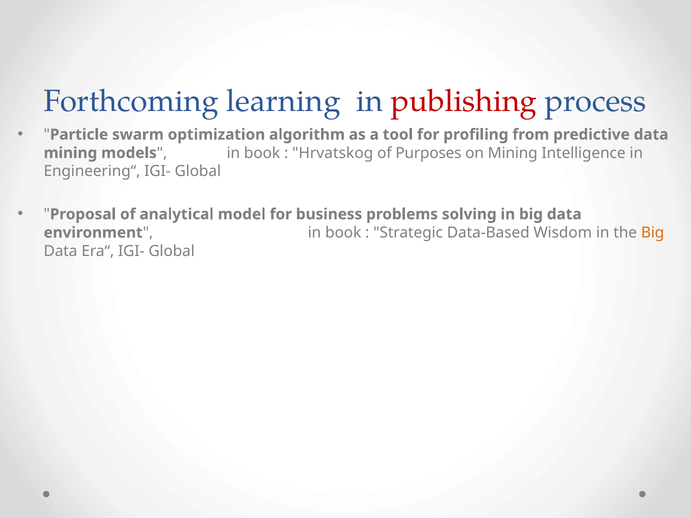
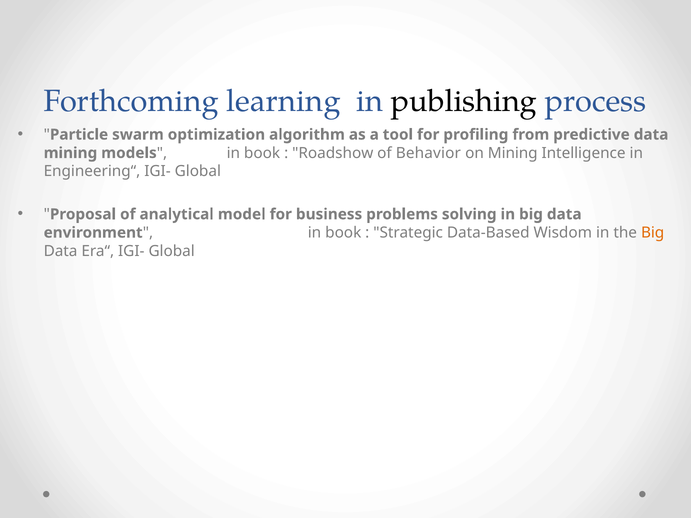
publishing colour: red -> black (464, 101)
Hrvatskog: Hrvatskog -> Roadshow (333, 153)
Purposes: Purposes -> Behavior (428, 153)
